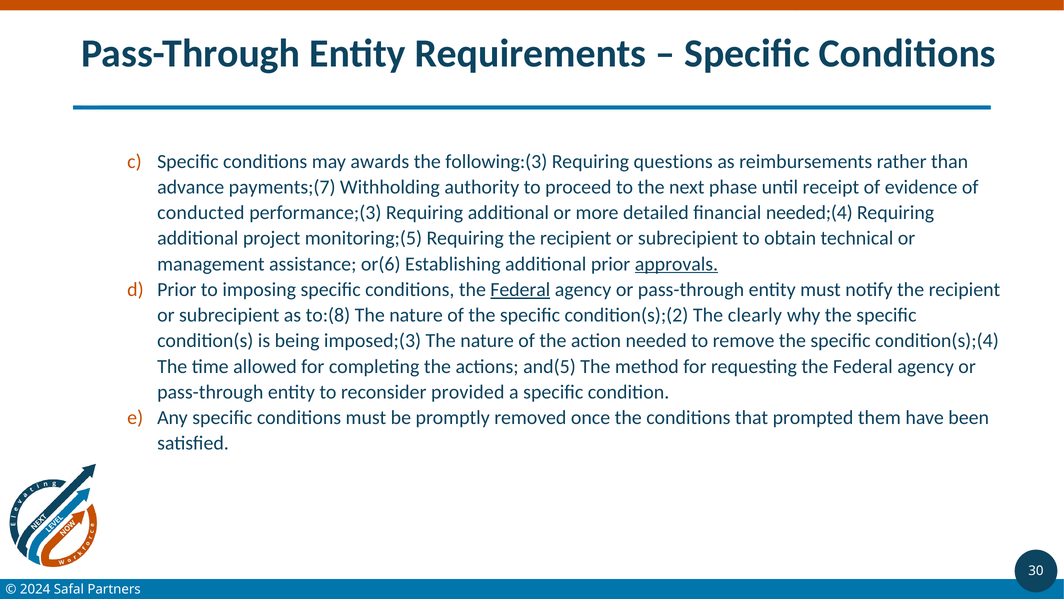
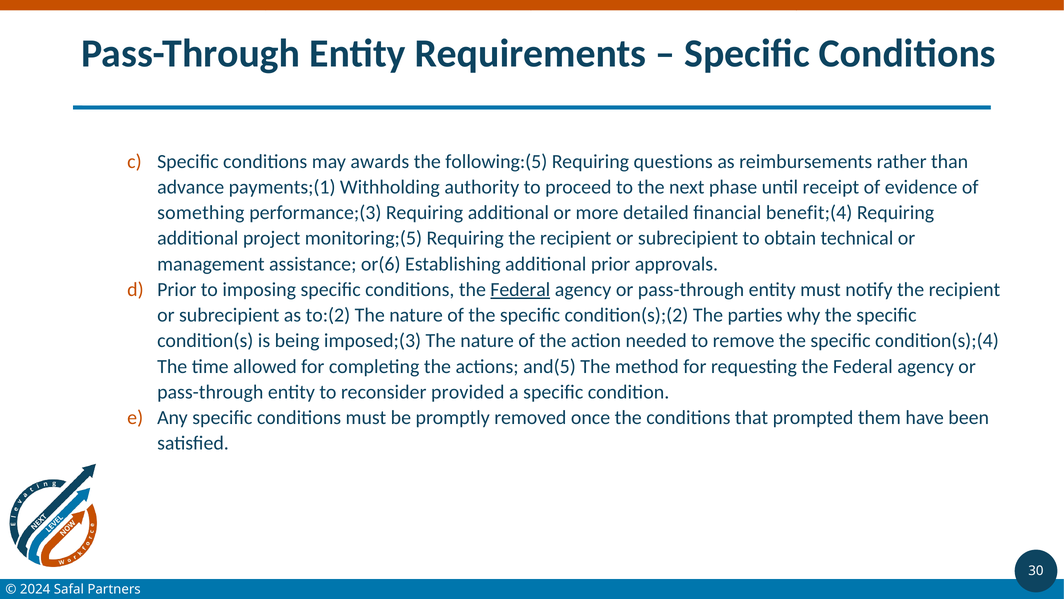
following:(3: following:(3 -> following:(5 (496, 161)
payments;(7: payments;(7 -> payments;(1 (282, 187)
conducted: conducted -> something (201, 213)
needed;(4: needed;(4 -> benefit;(4 (809, 213)
approvals underline: present -> none (676, 264)
to:(8: to:(8 -> to:(2 (328, 315)
clearly: clearly -> parties (755, 315)
